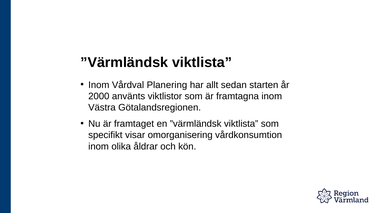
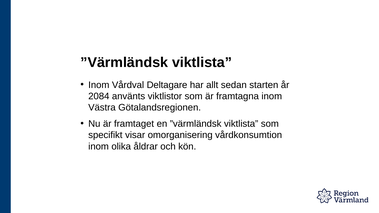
Planering: Planering -> Deltagare (167, 85)
2000: 2000 -> 2084 (99, 96)
